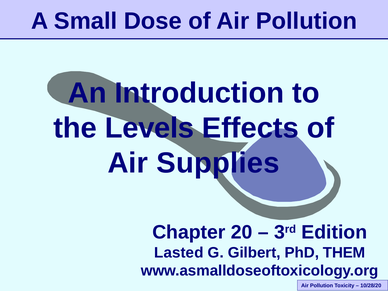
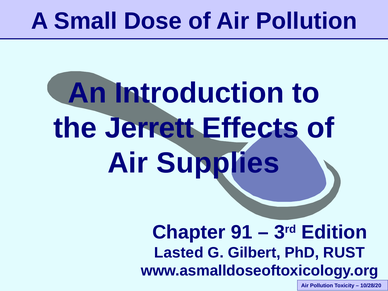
Levels: Levels -> Jerrett (150, 128)
20: 20 -> 91 (242, 232)
THEM: THEM -> RUST (344, 253)
